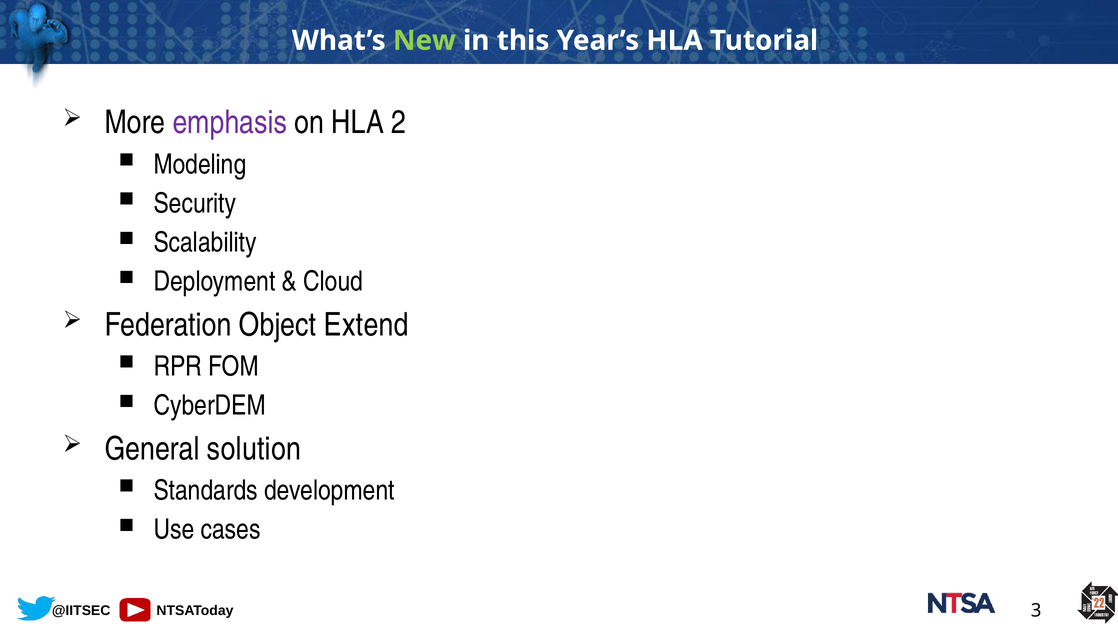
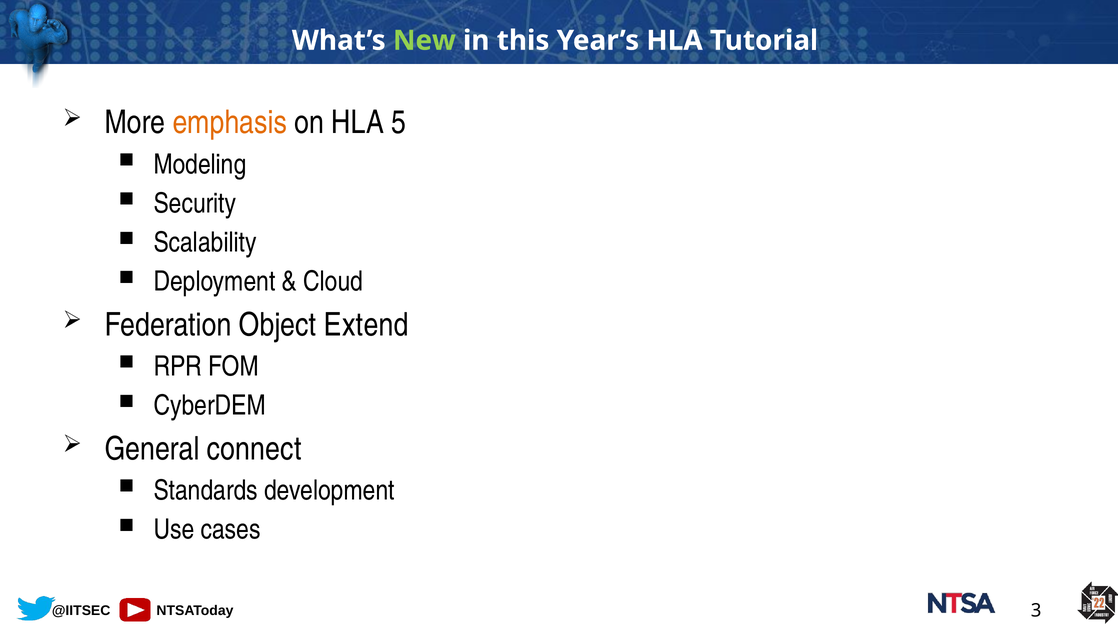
emphasis colour: purple -> orange (230, 123)
2: 2 -> 5 (399, 123)
solution: solution -> connect (254, 449)
